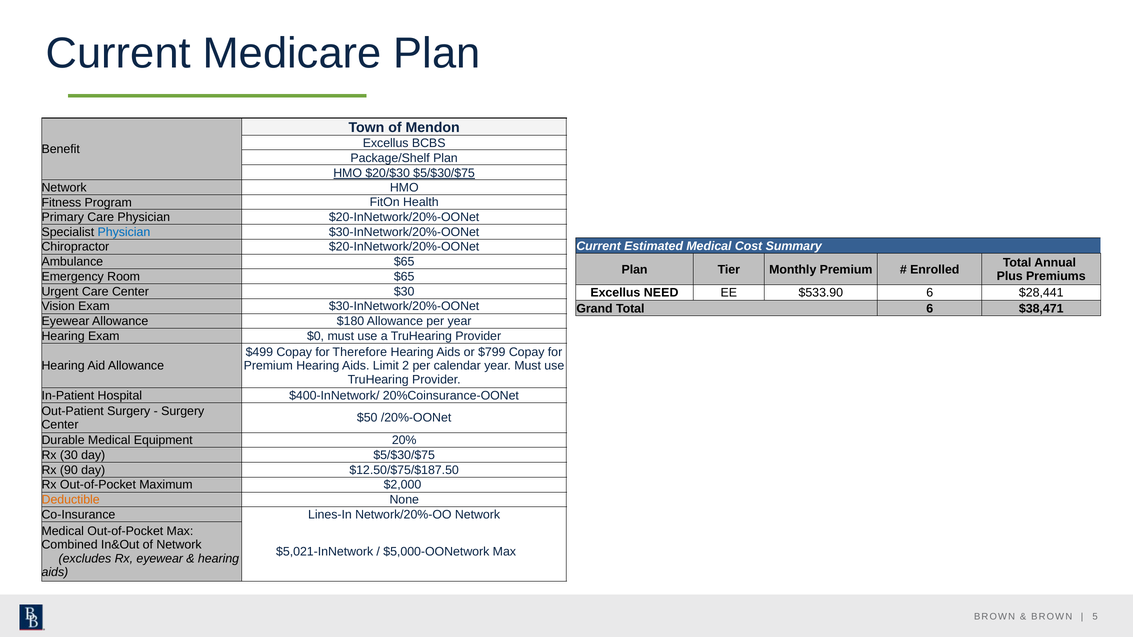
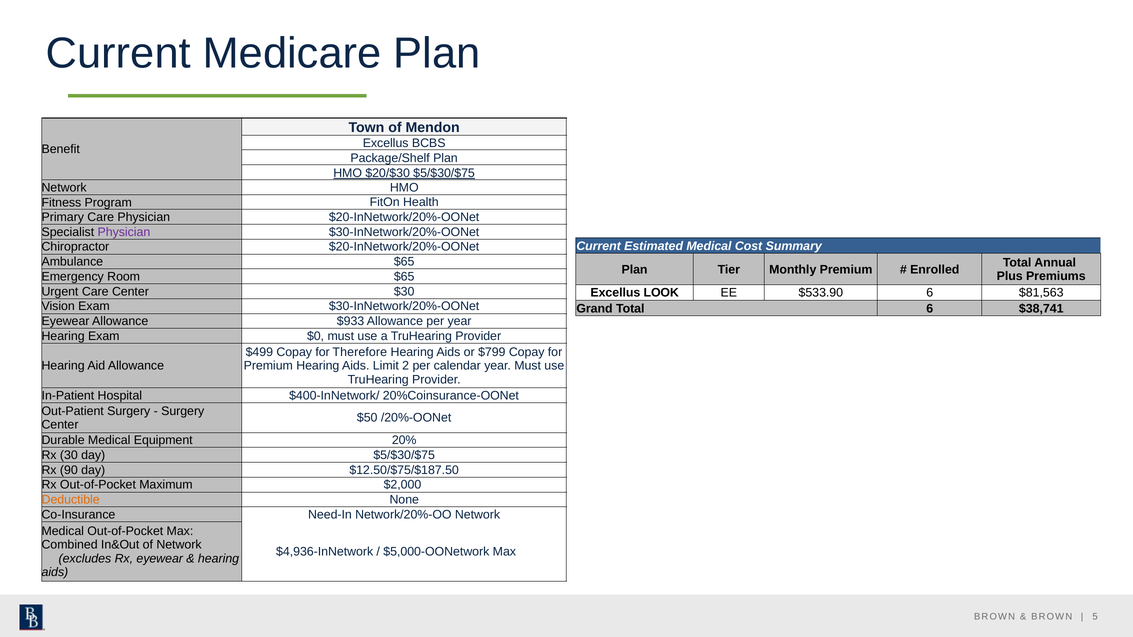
Physician colour: blue -> purple (124, 232)
NEED: NEED -> LOOK (661, 293)
$28,441: $28,441 -> $81,563 (1041, 293)
$38,471: $38,471 -> $38,741 (1041, 309)
$180: $180 -> $933 (351, 321)
Lines-In: Lines-In -> Need-In (330, 515)
$5,021-InNetwork: $5,021-InNetwork -> $4,936-InNetwork (325, 552)
